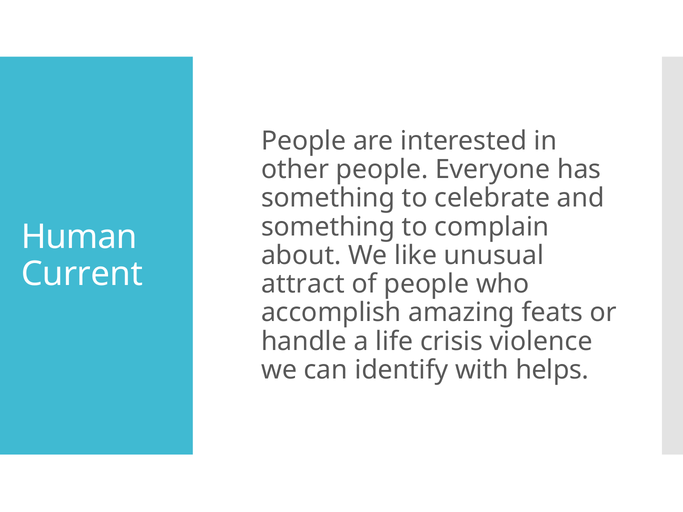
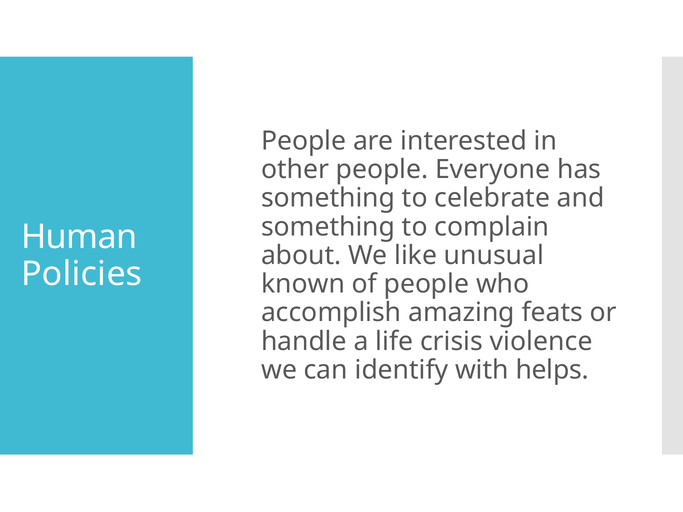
Current: Current -> Policies (82, 274)
attract: attract -> known (303, 284)
